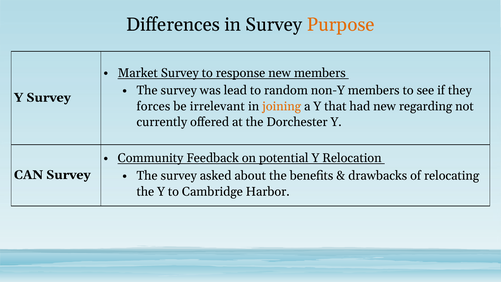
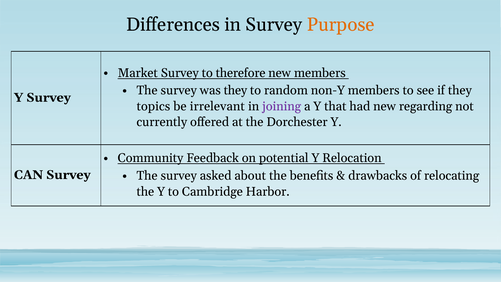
response: response -> therefore (241, 73)
was lead: lead -> they (235, 90)
forces: forces -> topics (153, 106)
joining colour: orange -> purple (282, 106)
